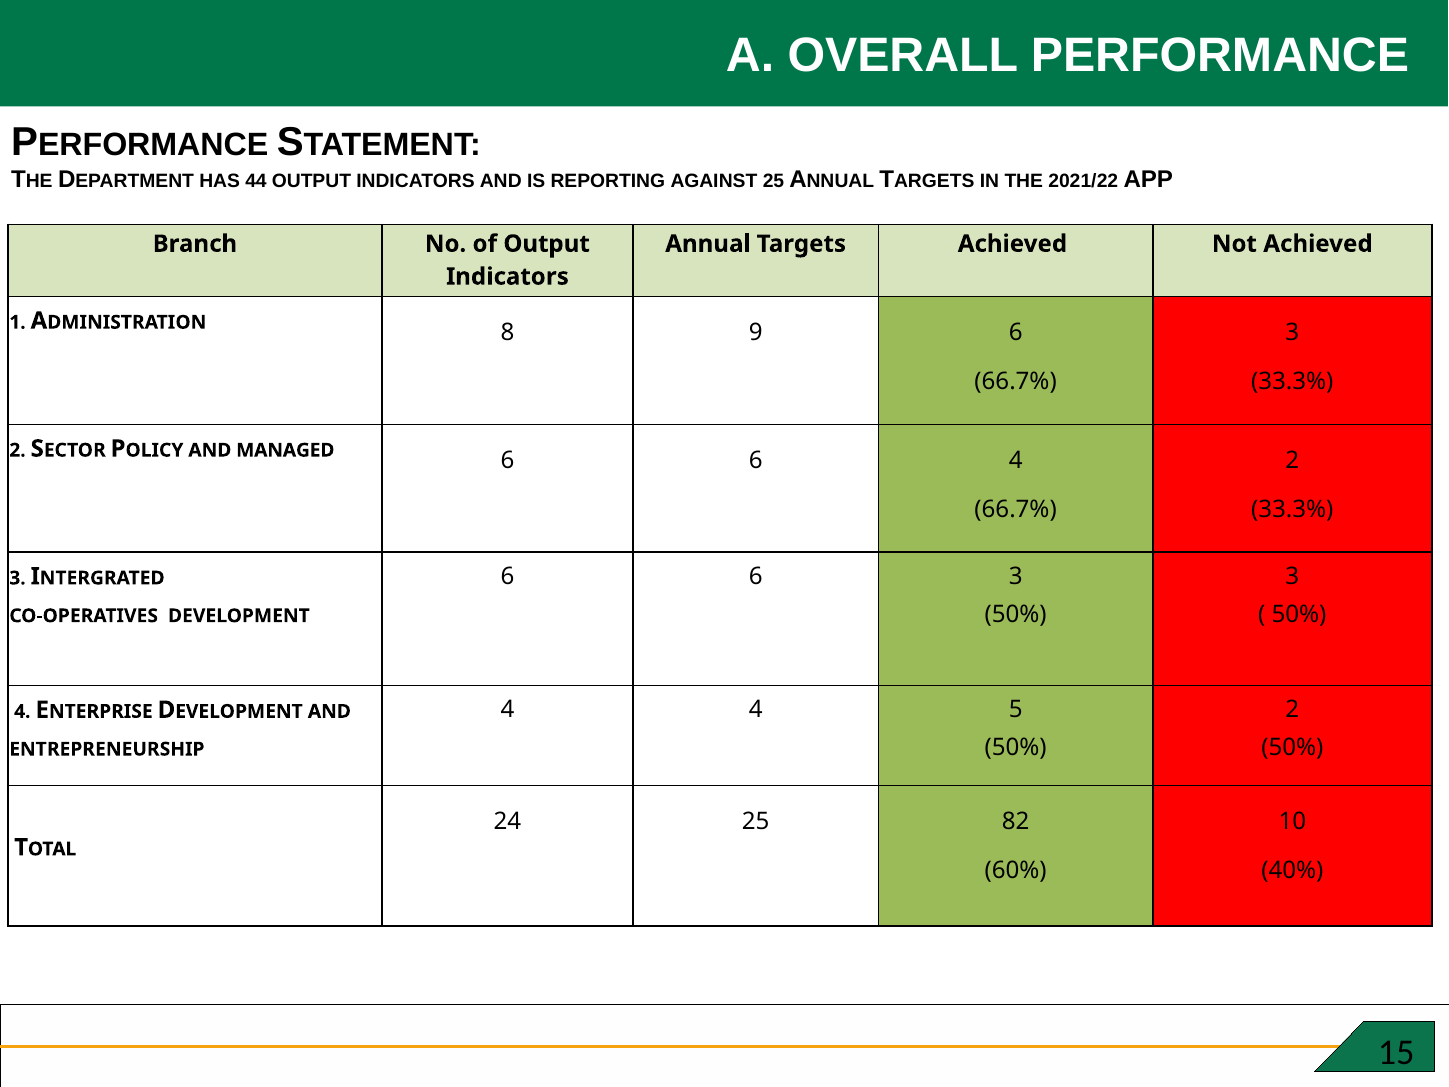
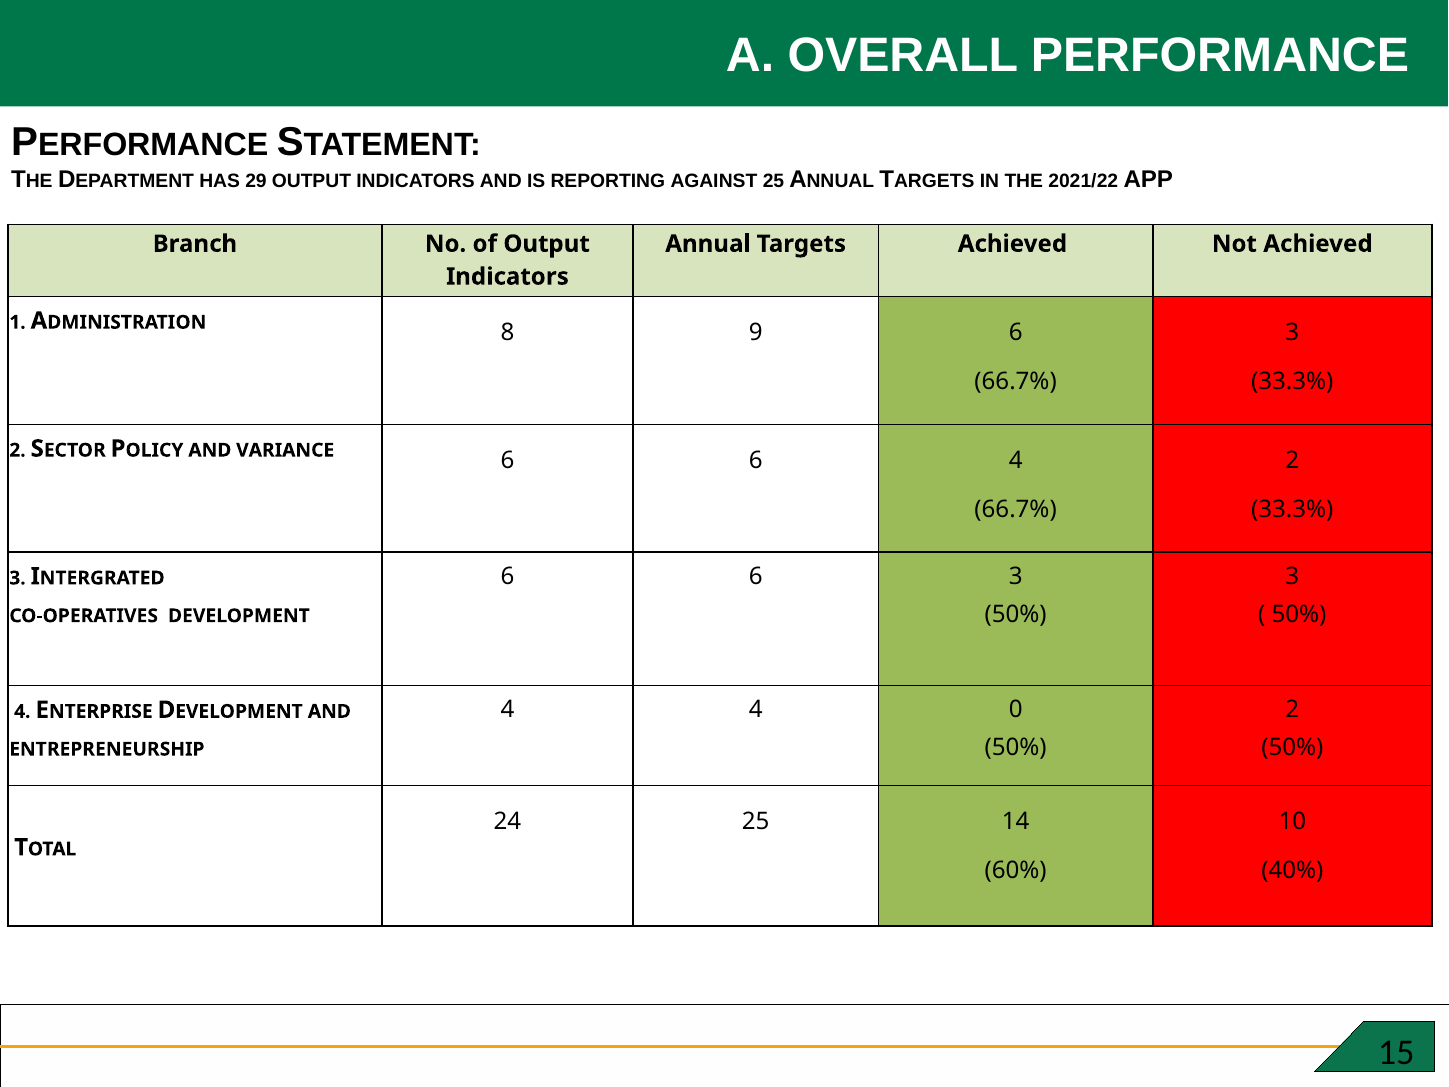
44: 44 -> 29 (256, 181)
MANAGED: MANAGED -> VARIANCE (285, 450)
5: 5 -> 0 (1016, 710)
82: 82 -> 14 (1016, 821)
